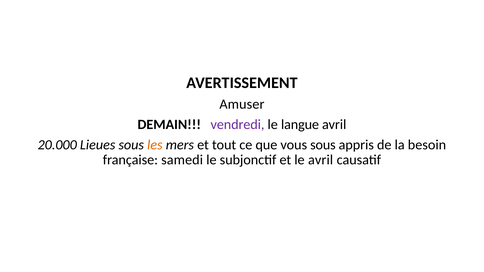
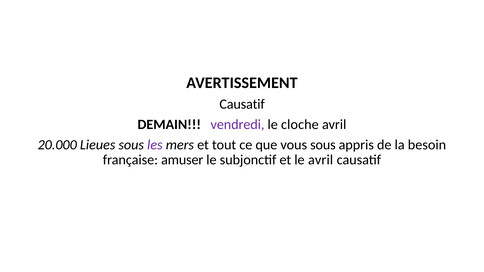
Amuser: Amuser -> Causatif (242, 104)
langue: langue -> cloche (300, 125)
les colour: orange -> purple (155, 145)
samedi: samedi -> amuser (182, 160)
